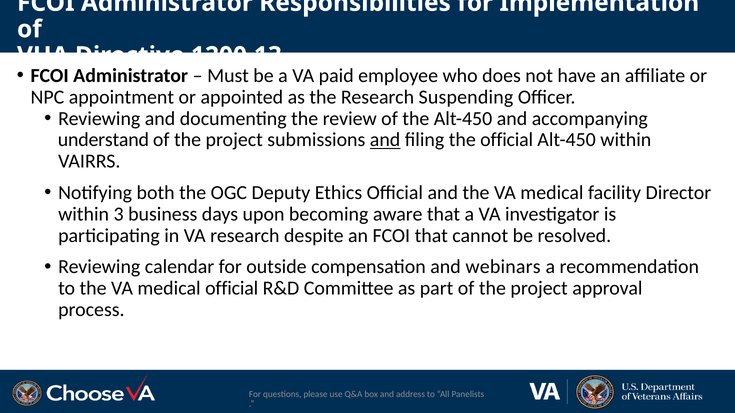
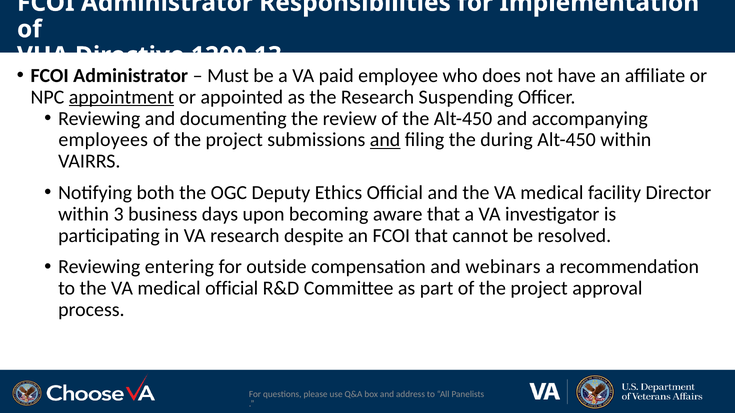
appointment underline: none -> present (121, 97)
understand: understand -> employees (103, 140)
the official: official -> during (507, 140)
calendar: calendar -> entering (179, 267)
